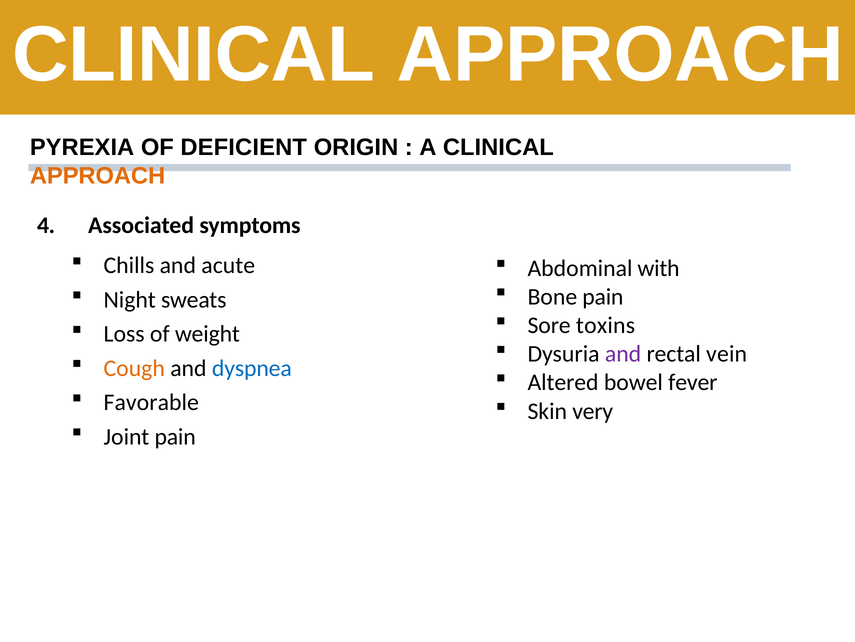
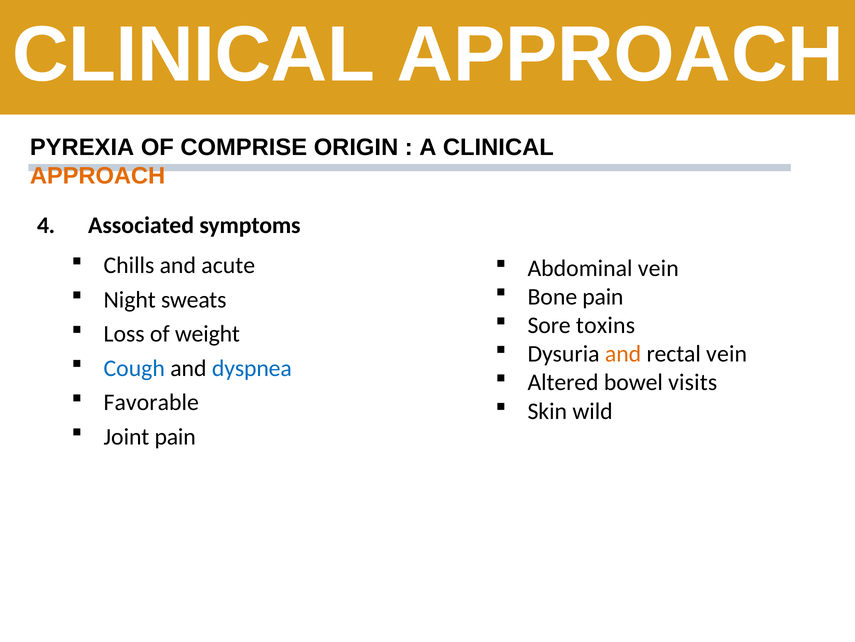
DEFICIENT: DEFICIENT -> COMPRISE (244, 147)
Abdominal with: with -> vein (658, 268)
and colour: purple -> orange (623, 354)
Cough colour: orange -> blue (134, 368)
fever: fever -> visits (693, 382)
very: very -> wild (593, 411)
